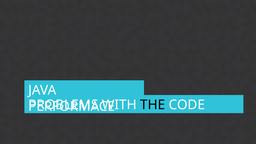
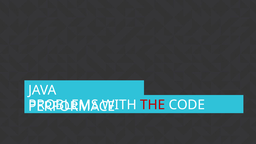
THE colour: black -> red (153, 105)
